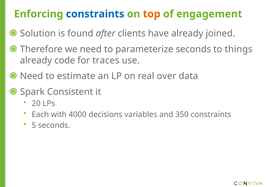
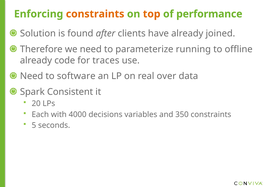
constraints colour: blue -> orange (95, 14)
engagement: engagement -> performance (209, 14)
parameterize seconds: seconds -> running (193, 49)
things: things -> offline (239, 49)
estimate: estimate -> software (76, 76)
